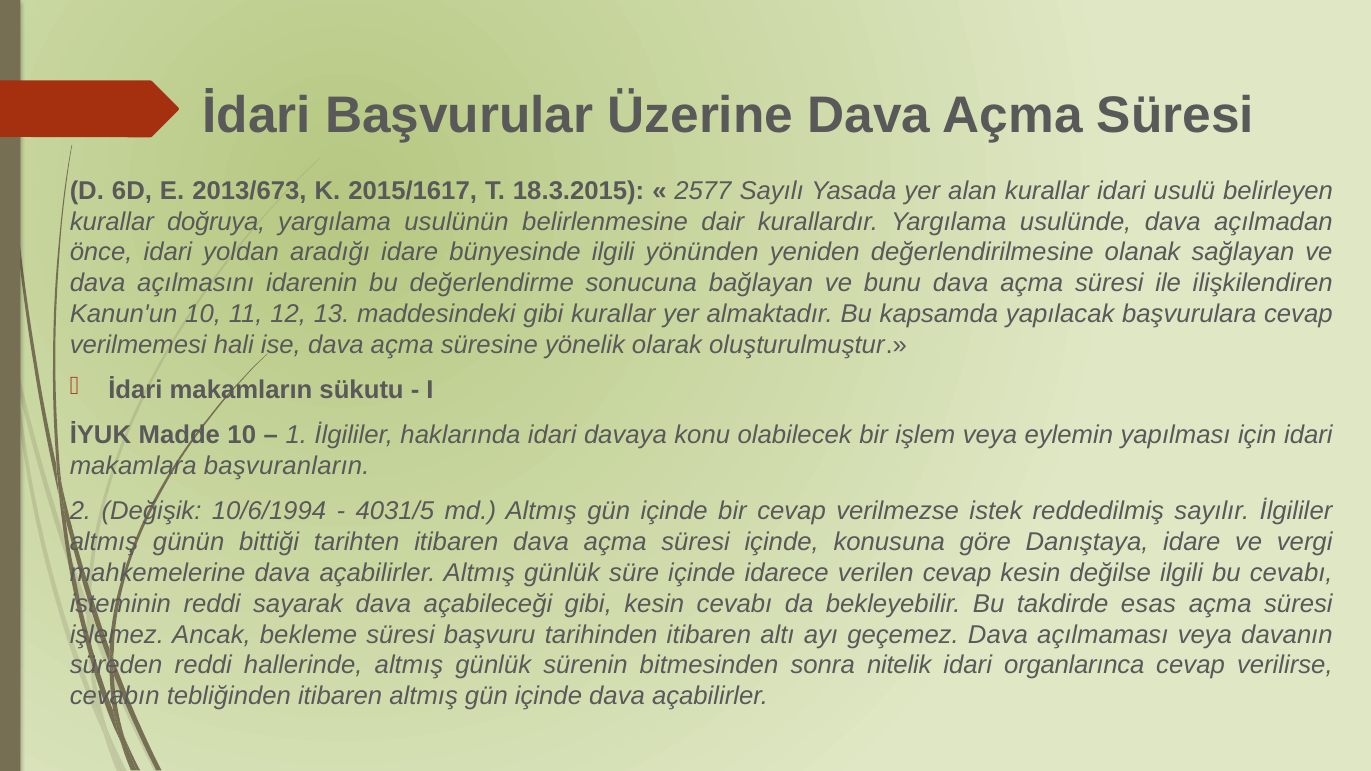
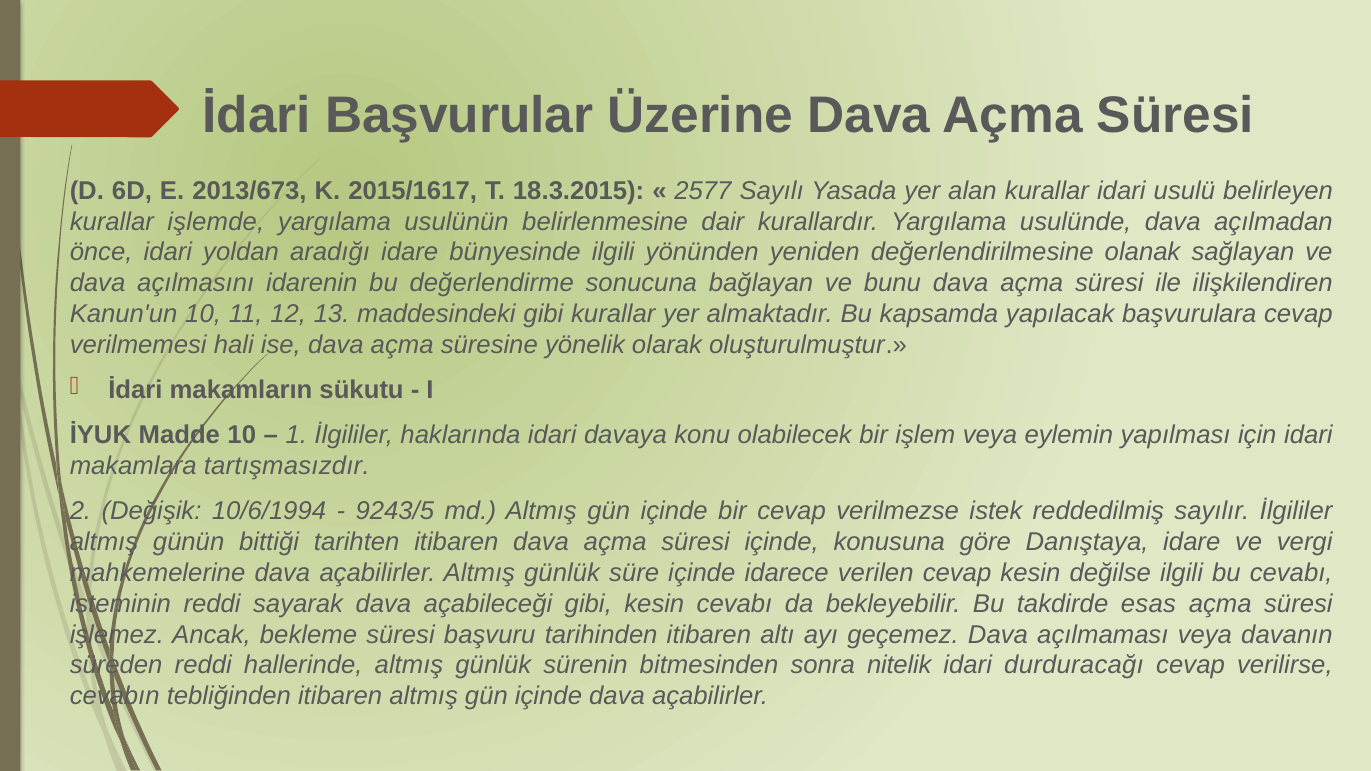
doğruya: doğruya -> işlemde (216, 222)
başvuranların: başvuranların -> tartışmasızdır (287, 466)
4031/5: 4031/5 -> 9243/5 (395, 511)
organlarınca: organlarınca -> durduracağı (1074, 666)
